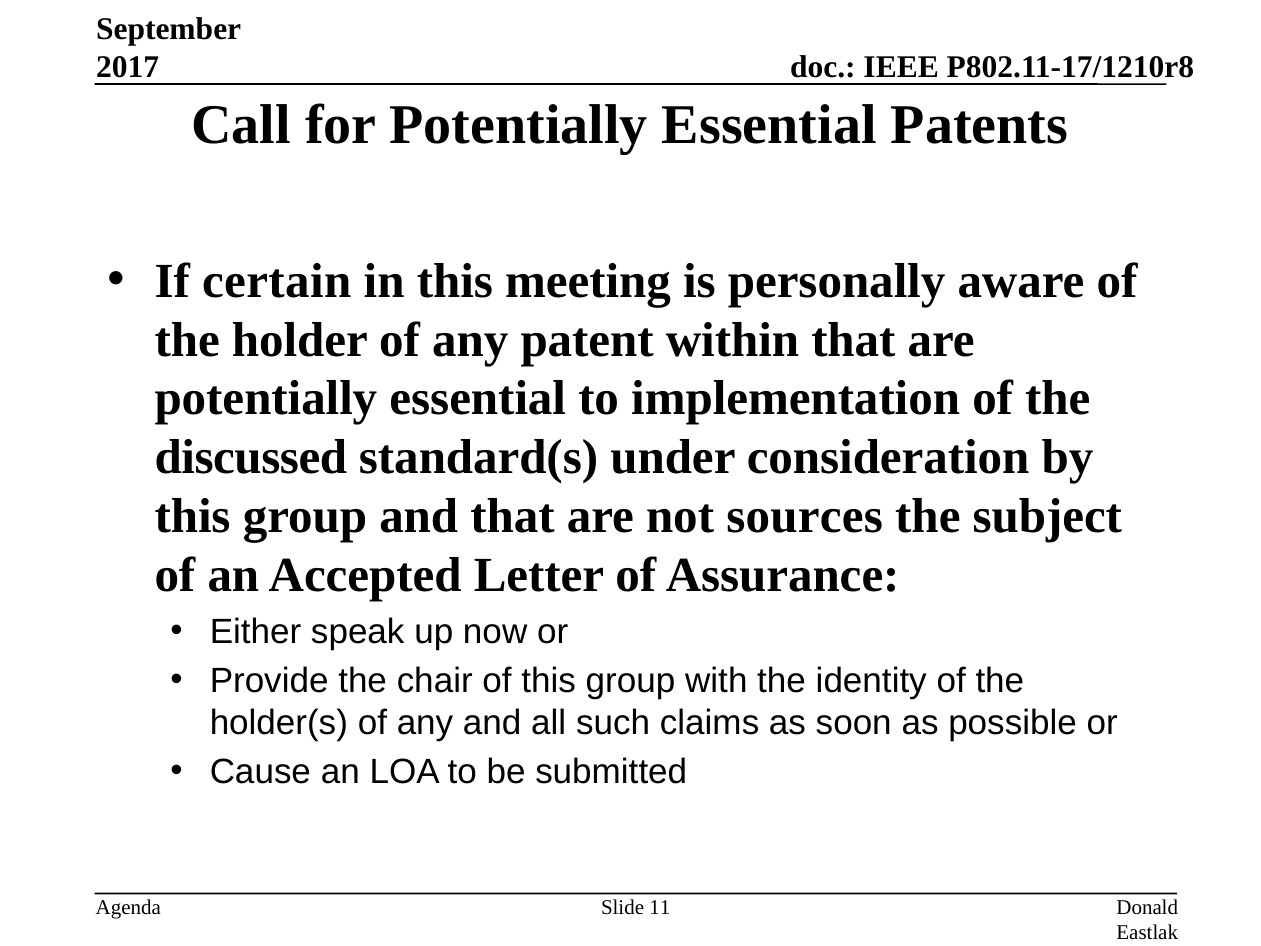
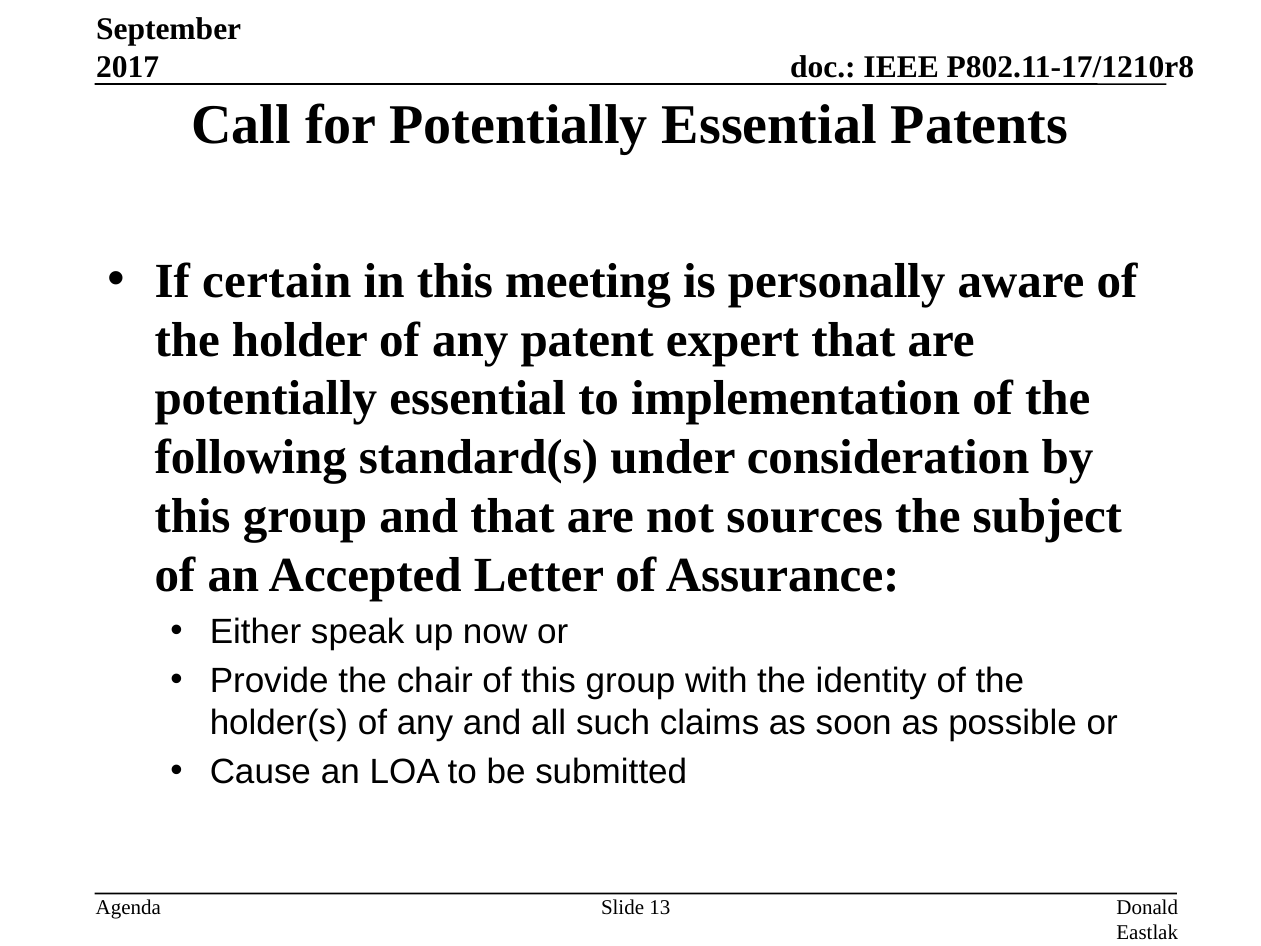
within: within -> expert (732, 340)
discussed: discussed -> following (251, 458)
11: 11 -> 13 (660, 907)
